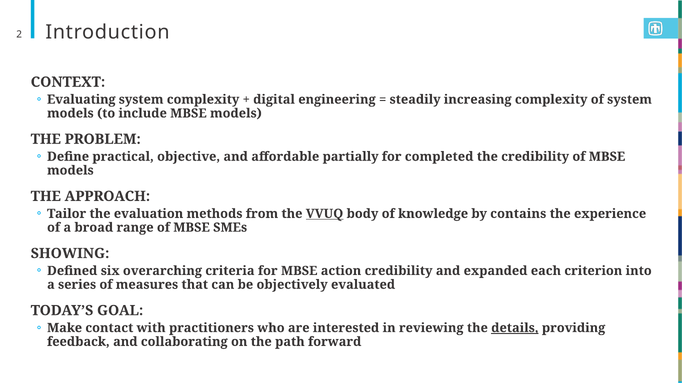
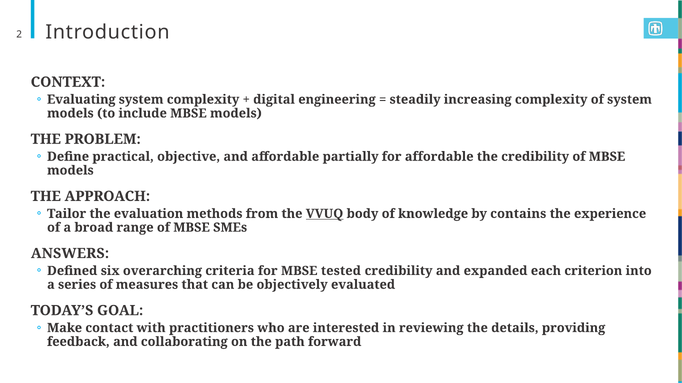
for completed: completed -> affordable (439, 157)
SHOWING: SHOWING -> ANSWERS (70, 254)
action: action -> tested (341, 271)
details underline: present -> none (515, 328)
